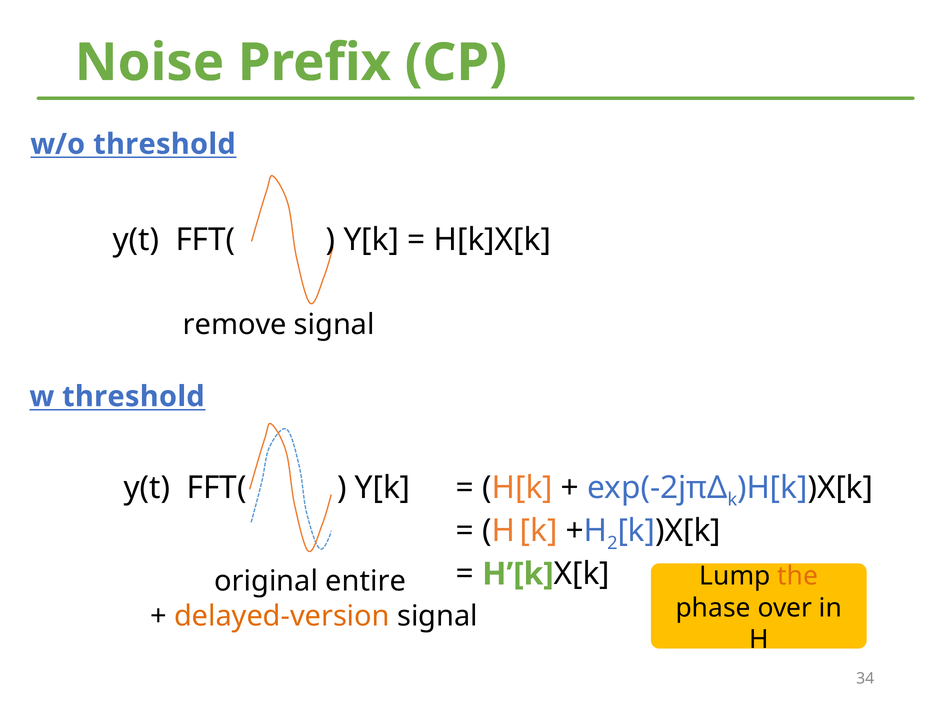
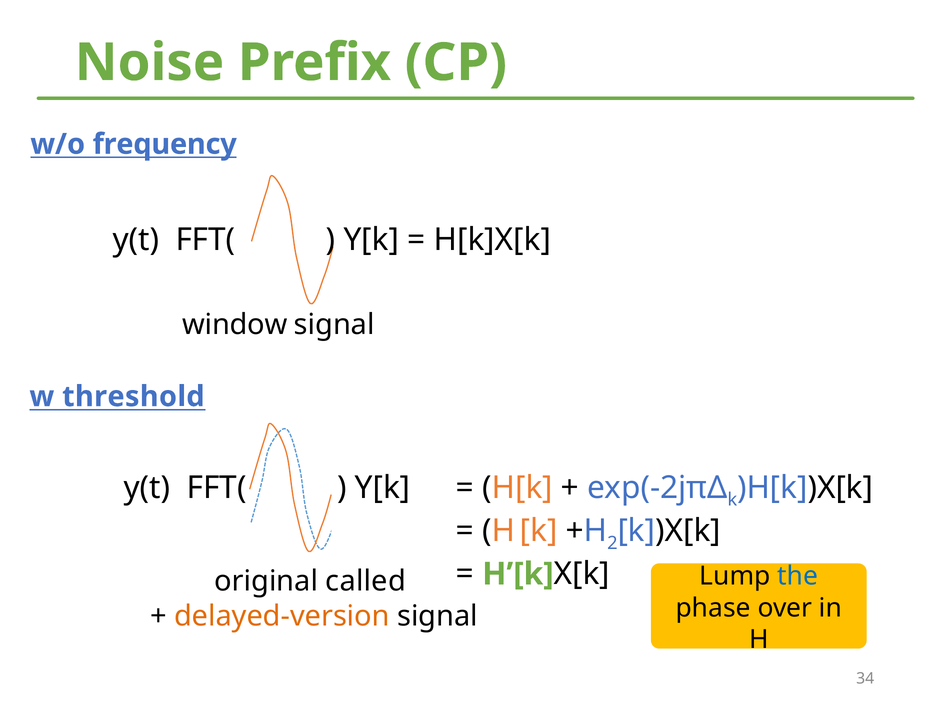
w/o threshold: threshold -> frequency (165, 144)
remove: remove -> window (235, 325)
the colour: orange -> blue (798, 576)
entire: entire -> called (366, 581)
